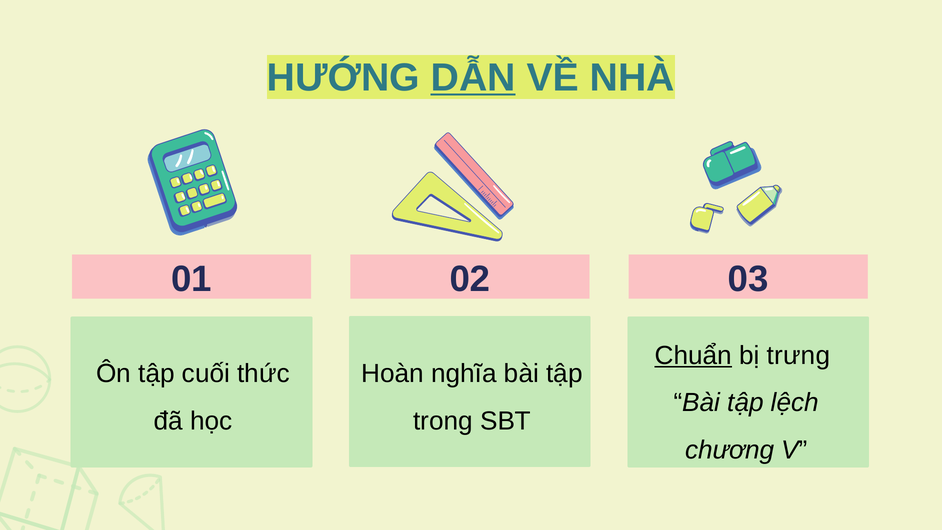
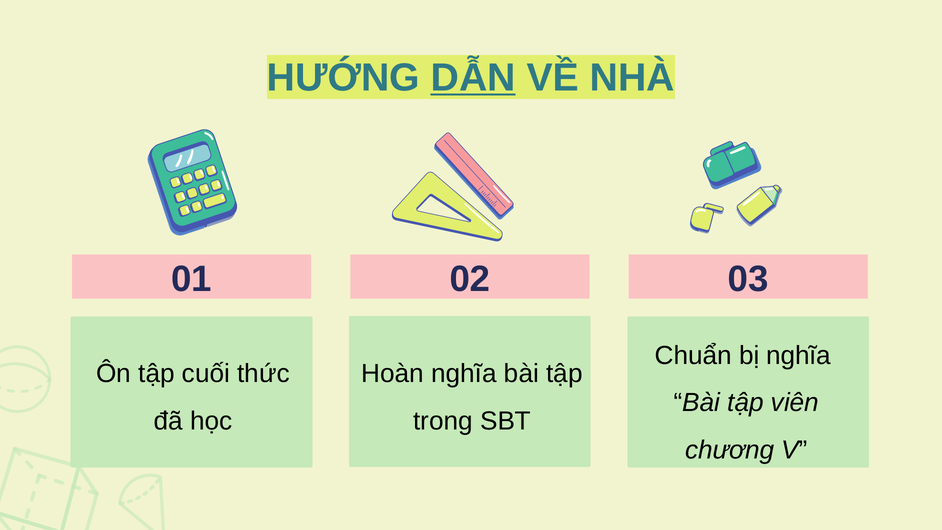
Chuẩn underline: present -> none (693, 356)
bị trưng: trưng -> nghĩa (799, 356)
lệch: lệch -> viên (795, 403)
